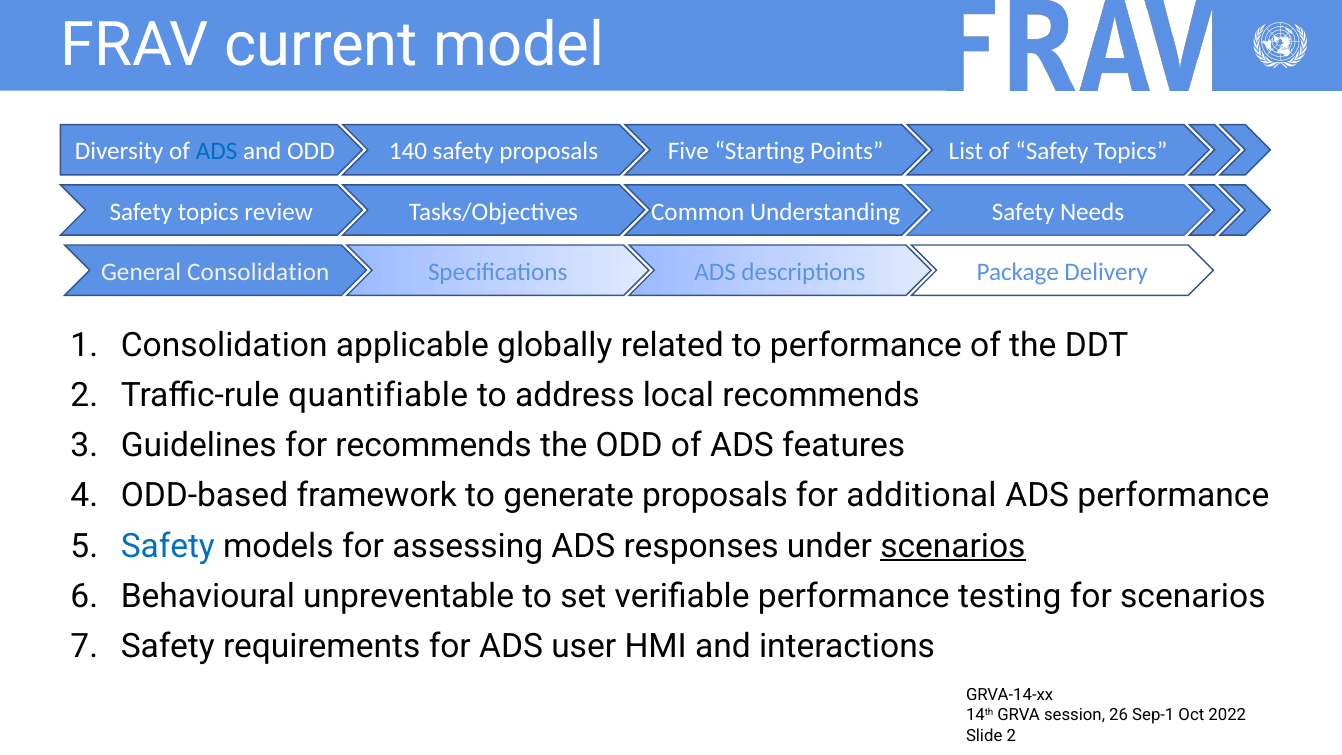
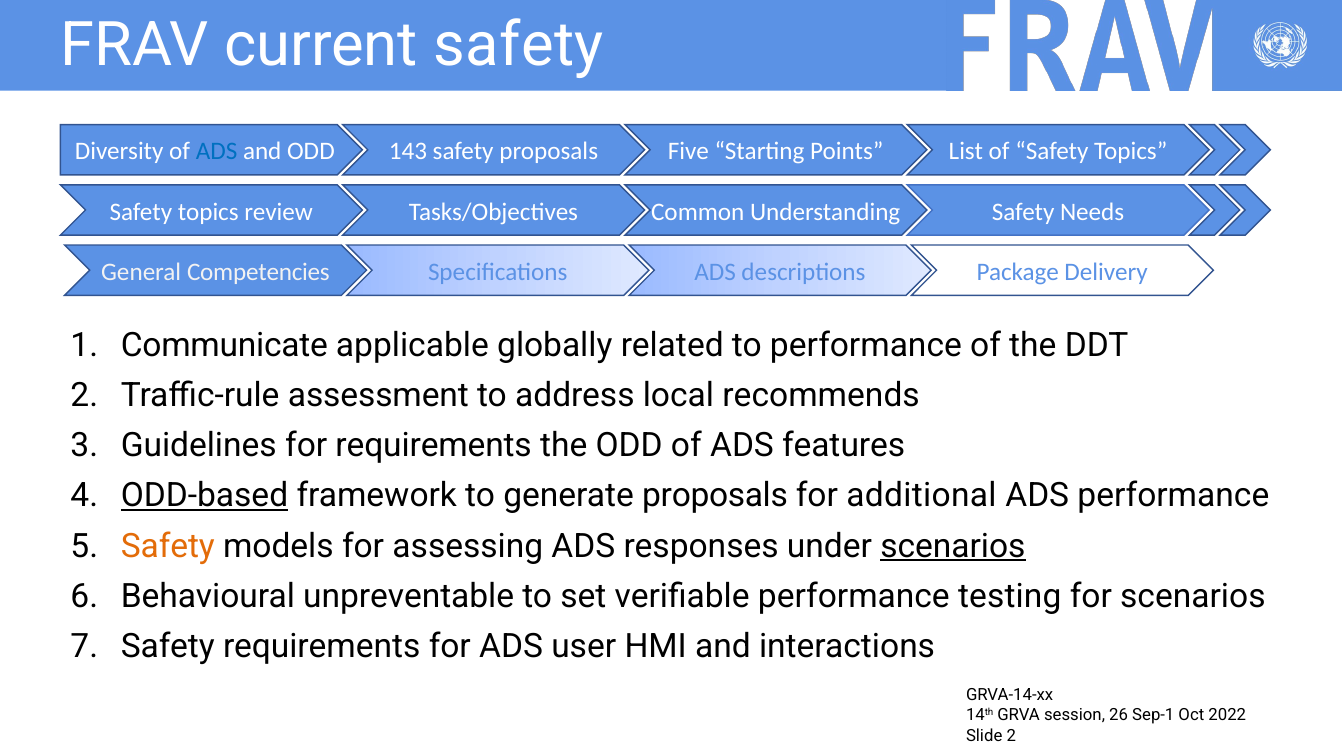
current model: model -> safety (519, 45)
140: 140 -> 143 (408, 152)
General Consolidation: Consolidation -> Competencies (258, 272)
Consolidation: Consolidation -> Communicate (224, 345)
quantifiable: quantifiable -> assessment (378, 395)
for recommends: recommends -> requirements (434, 445)
ODD-based underline: none -> present (204, 496)
Safety colour: blue -> orange (168, 546)
